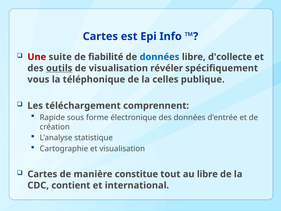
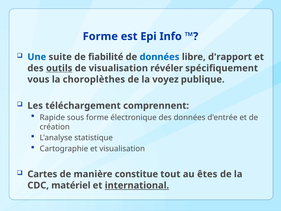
Cartes: Cartes -> Forme (100, 36)
Une colour: red -> blue (37, 57)
d'collecte: d'collecte -> d'rapport (230, 57)
téléphonique: téléphonique -> choroplèthes (94, 79)
celles: celles -> voyez (165, 79)
au libre: libre -> êtes (207, 174)
contient: contient -> matériel (71, 185)
international underline: none -> present (137, 185)
